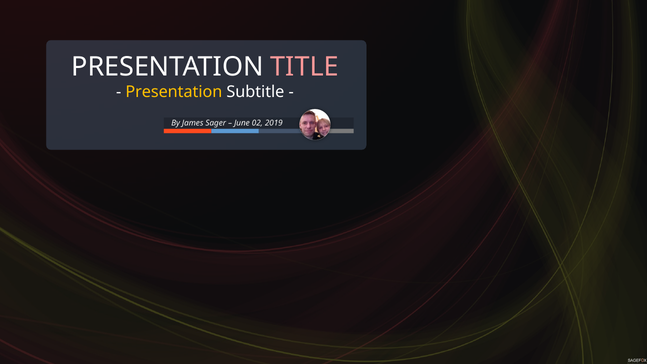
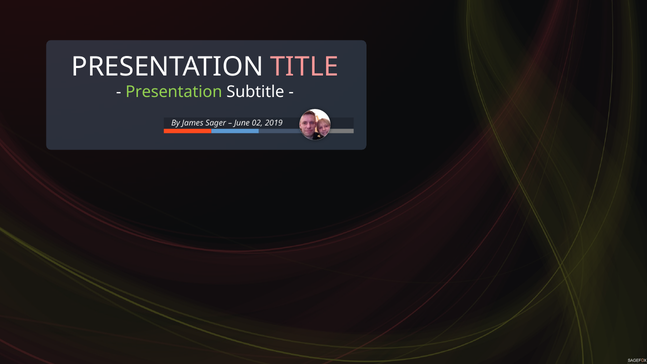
Presentation colour: yellow -> light green (174, 92)
